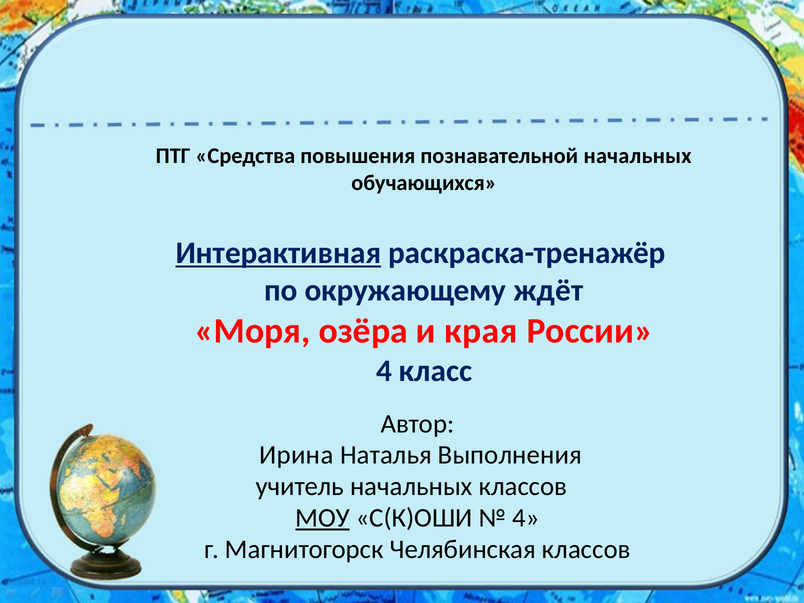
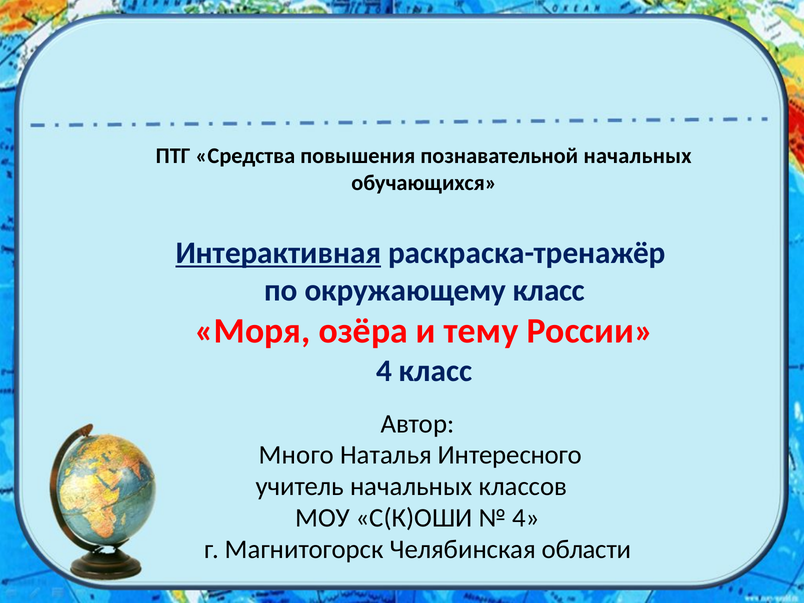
окружающему ждёт: ждёт -> класс (549, 291)
края: края -> тему (481, 331)
Ирина: Ирина -> Много (296, 455)
Выполнения: Выполнения -> Интересного (510, 455)
МОУ underline: present -> none (323, 518)
Челябинская классов: классов -> области (586, 549)
